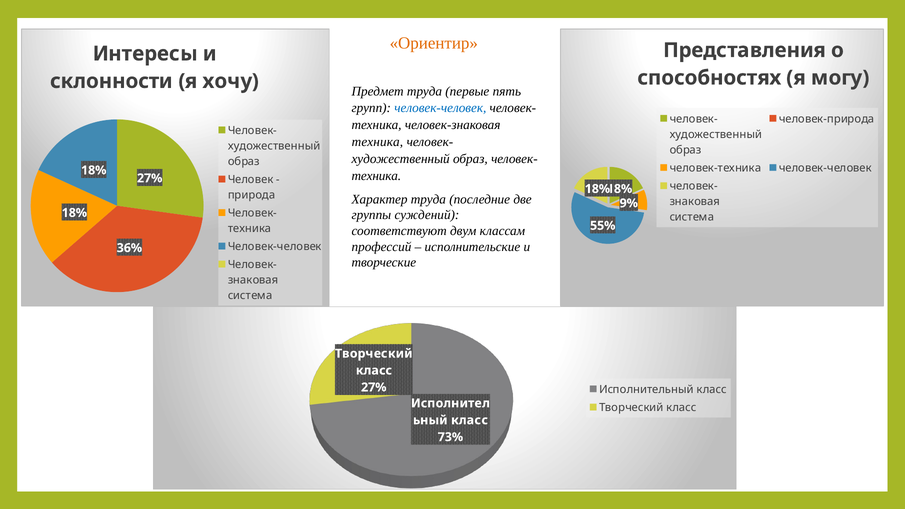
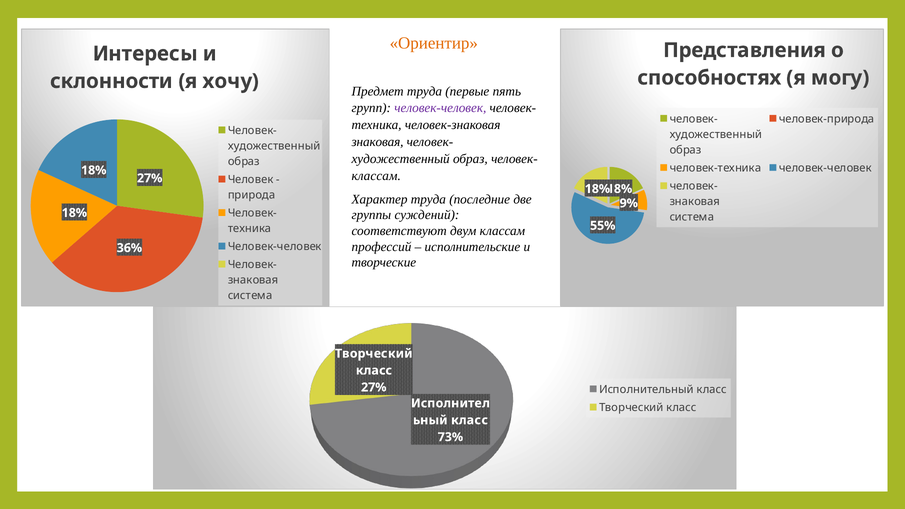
человек-человек colour: blue -> purple (440, 108)
техника: техника -> знаковая (378, 142)
техника: техника -> классам (376, 176)
